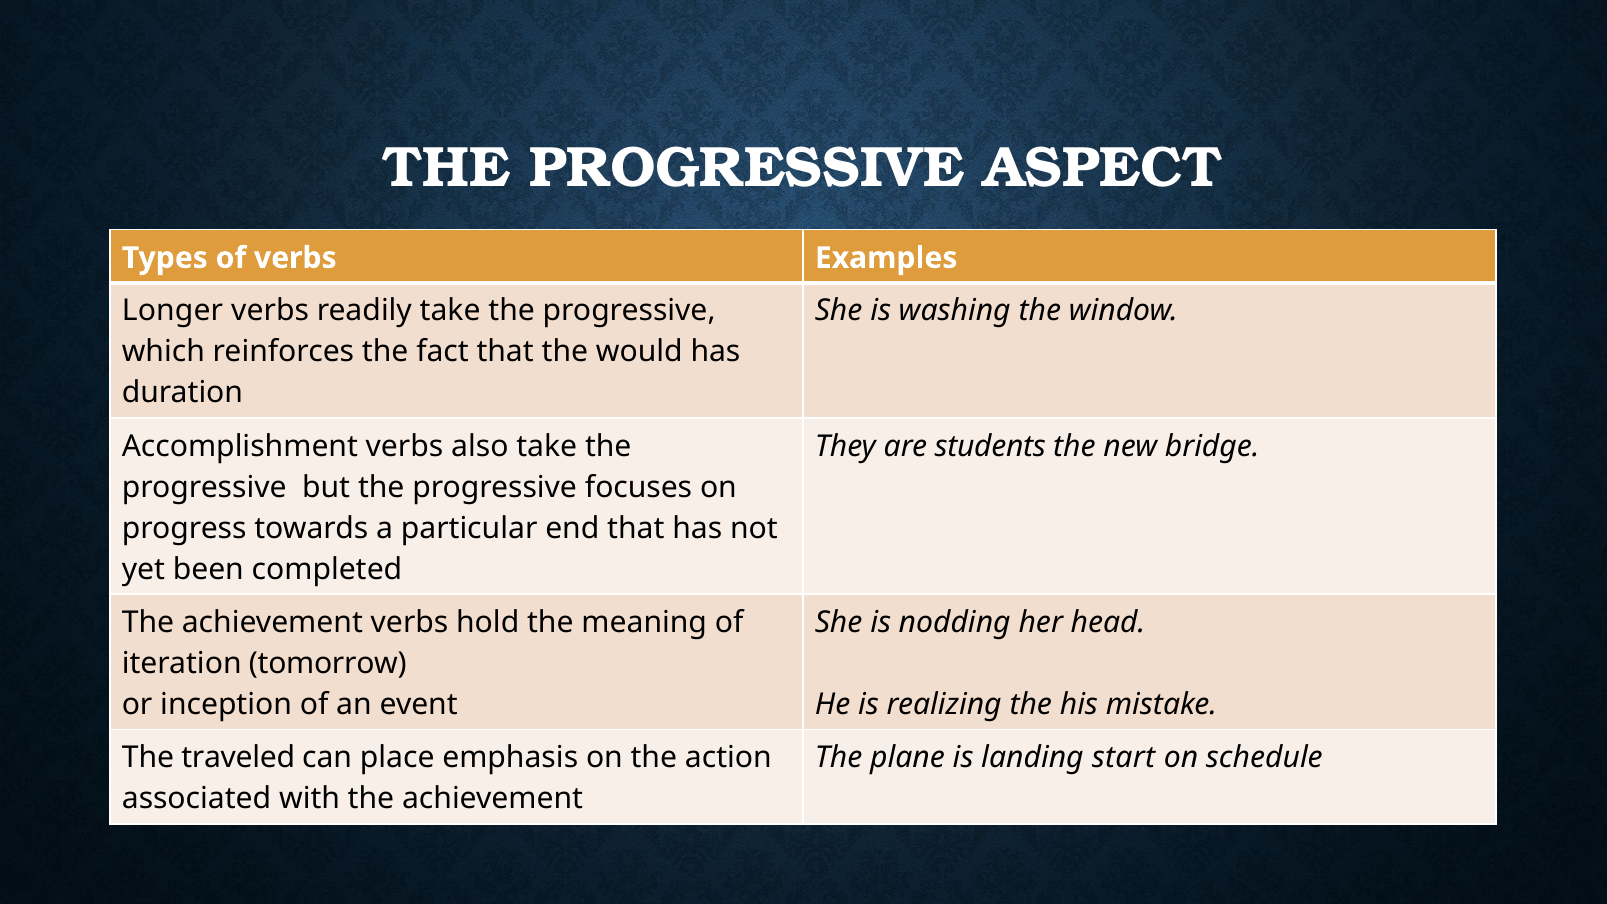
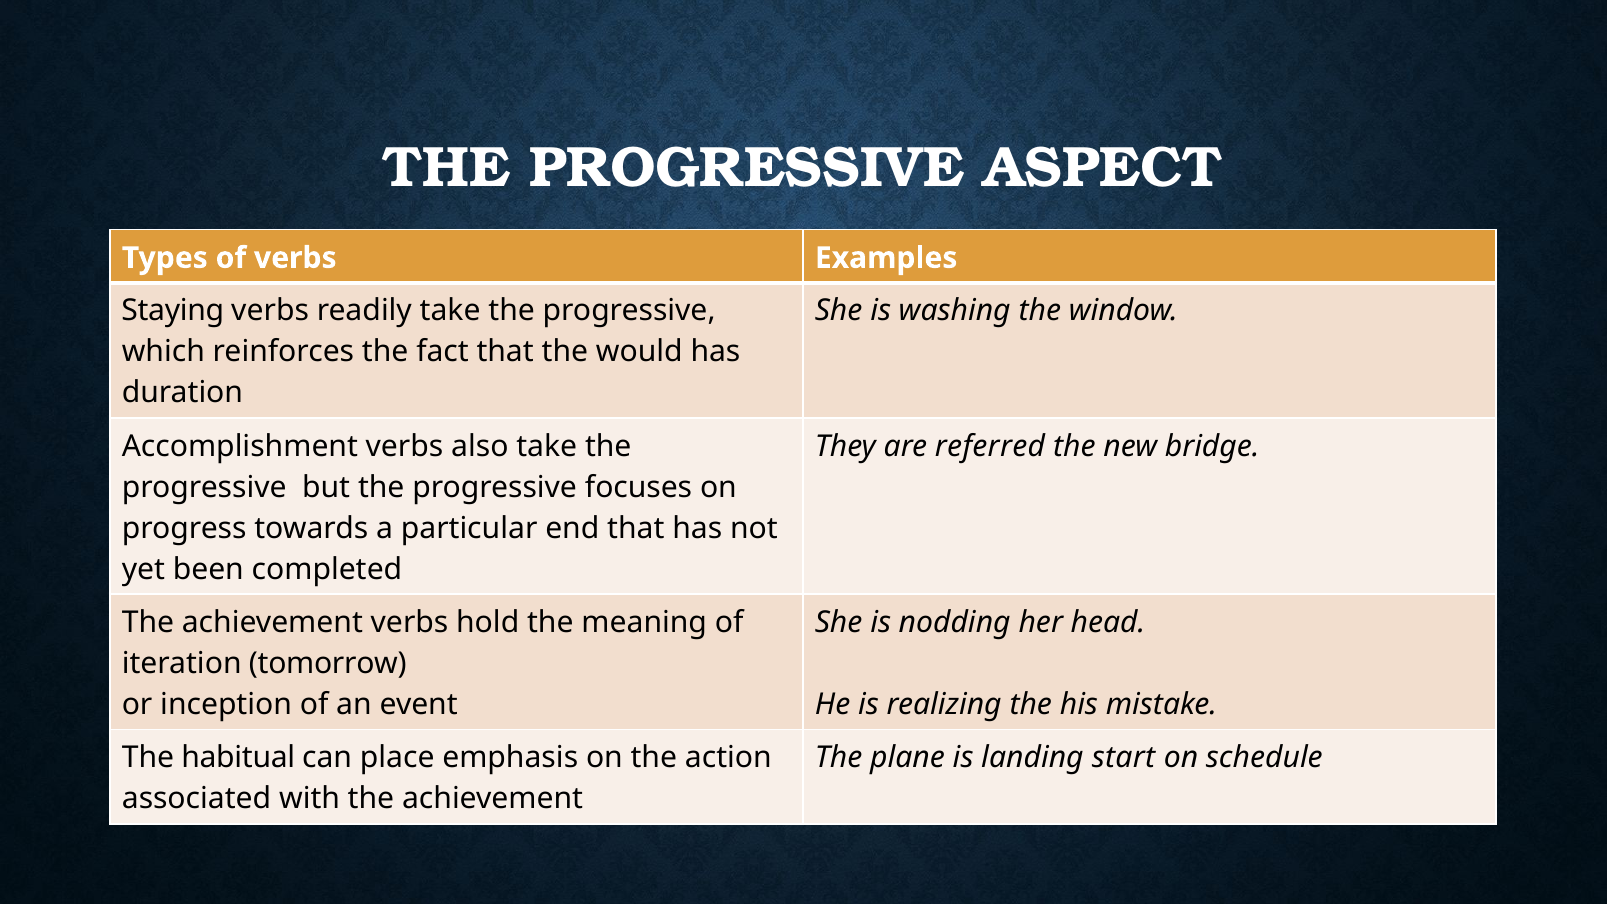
Longer: Longer -> Staying (173, 311)
students: students -> referred (990, 446)
traveled: traveled -> habitual (238, 758)
